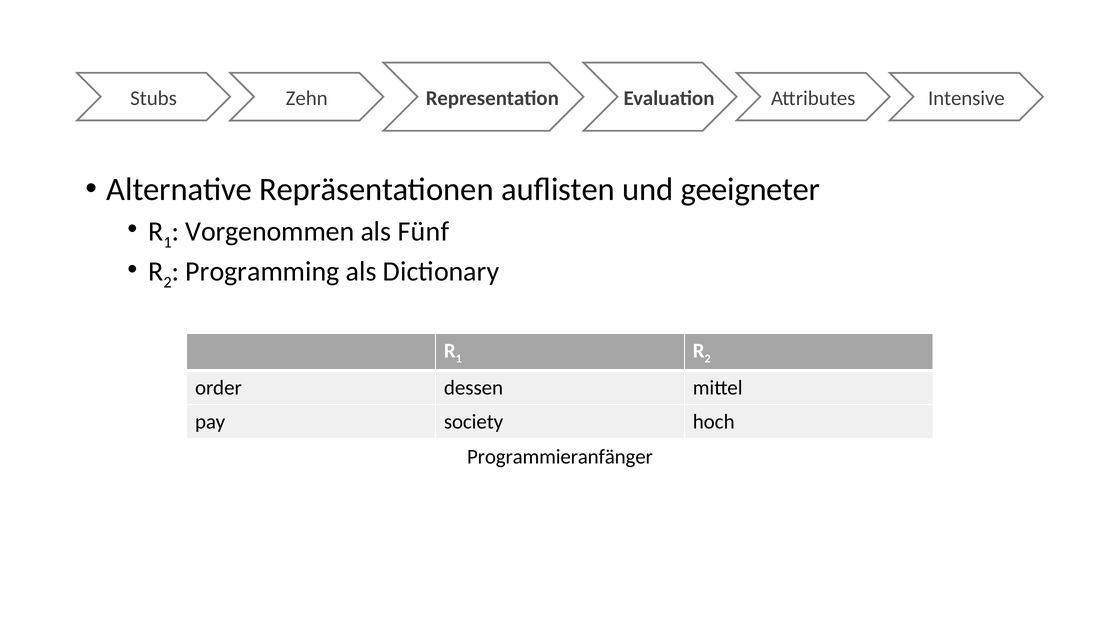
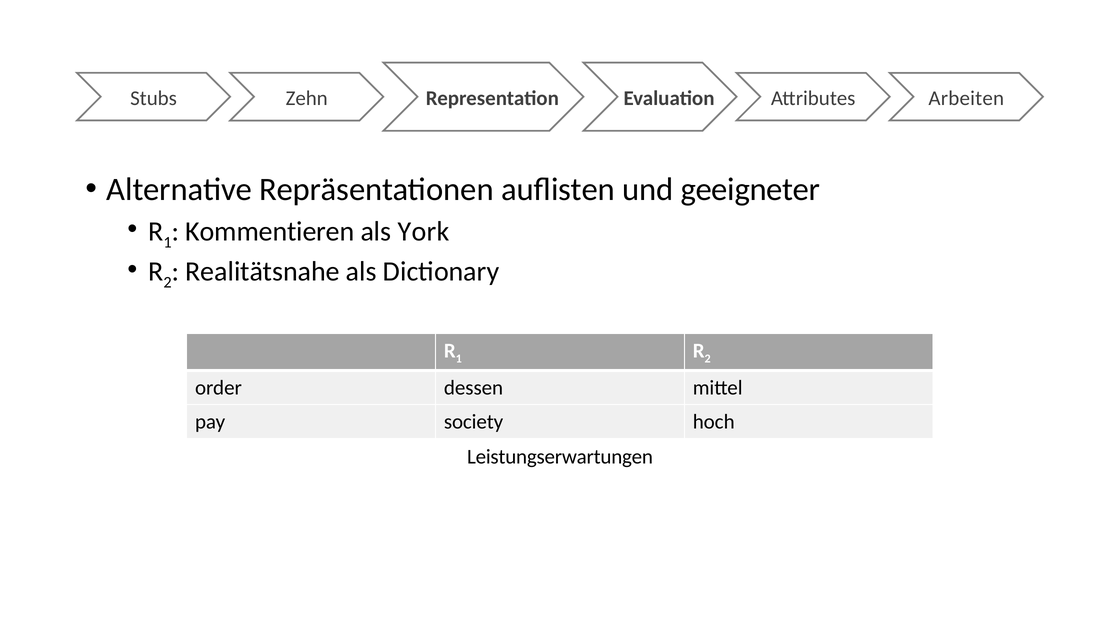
Intensive: Intensive -> Arbeiten (966, 98)
Vorgenommen: Vorgenommen -> Kommentieren (270, 231)
Fünf: Fünf -> York (423, 231)
Programming: Programming -> Realitätsnahe (263, 271)
Programmieranfänger: Programmieranfänger -> Leistungserwartungen (560, 457)
